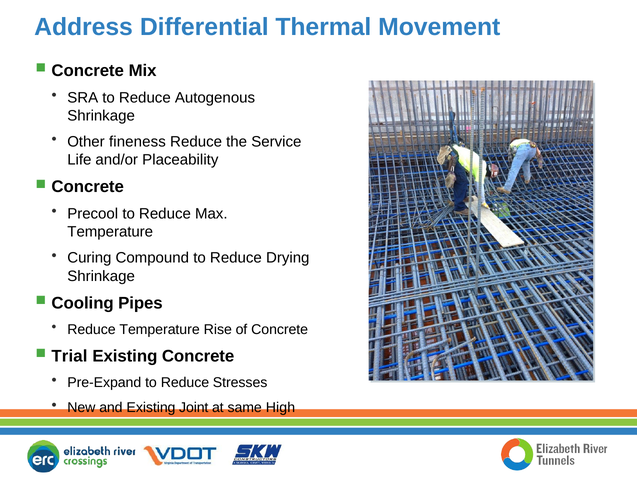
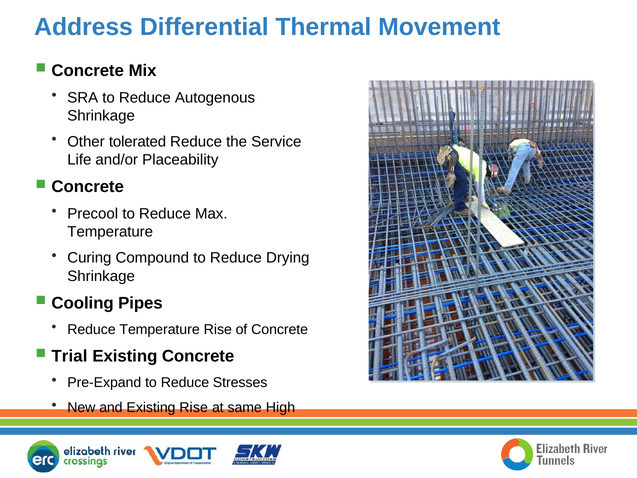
fineness: fineness -> tolerated (138, 142)
Existing Joint: Joint -> Rise (194, 407)
